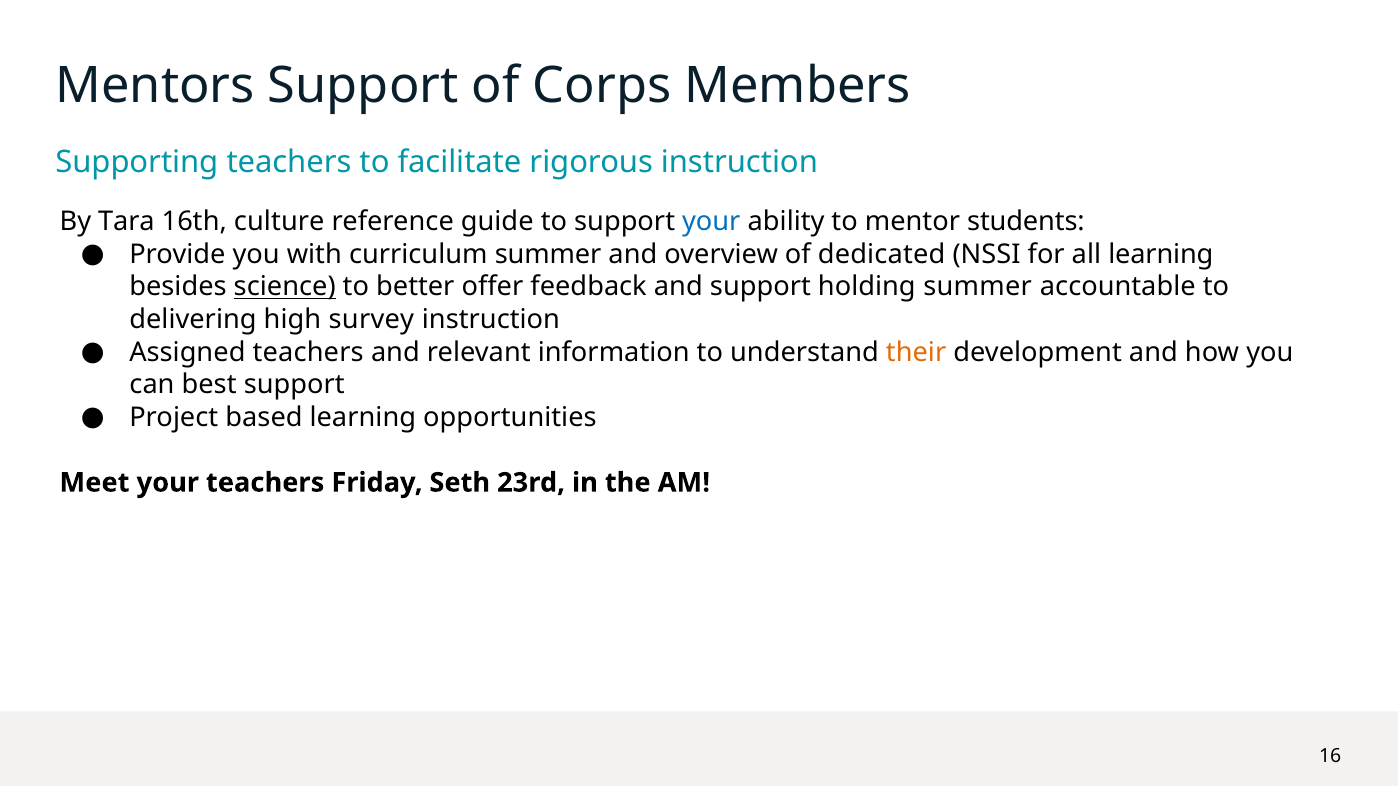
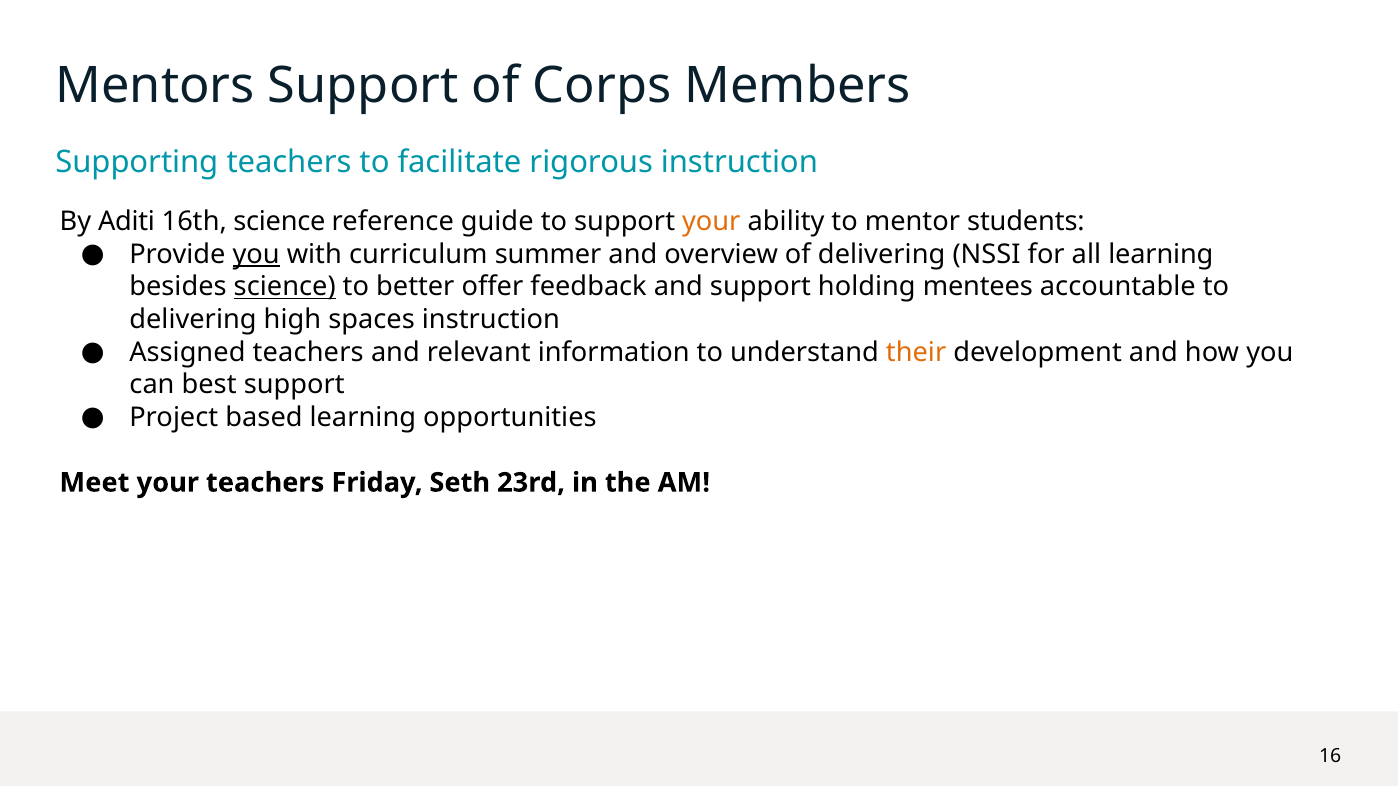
Tara: Tara -> Aditi (127, 222)
16th culture: culture -> science (279, 222)
your colour: blue -> orange (711, 222)
you underline: none -> present (256, 254)
of dedicated: dedicated -> delivering (882, 254)
holding summer: summer -> mentees (978, 287)
survey: survey -> spaces (372, 320)
